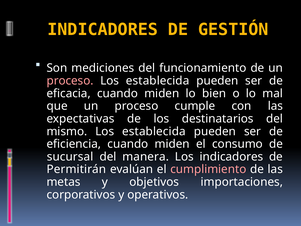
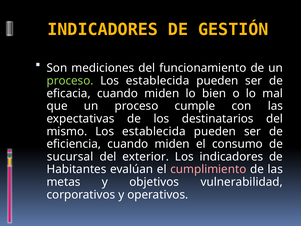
proceso colour: pink -> light green (70, 81)
manera: manera -> exterior (146, 157)
Permitirán: Permitirán -> Habitantes (77, 169)
importaciones: importaciones -> vulnerabilidad (242, 182)
